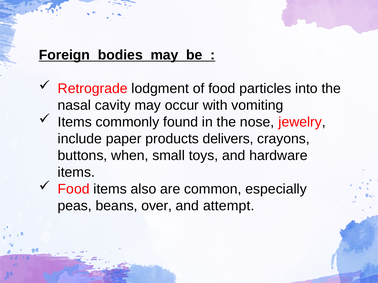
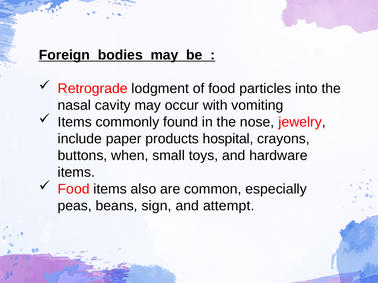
delivers: delivers -> hospital (228, 139)
over: over -> sign (157, 206)
